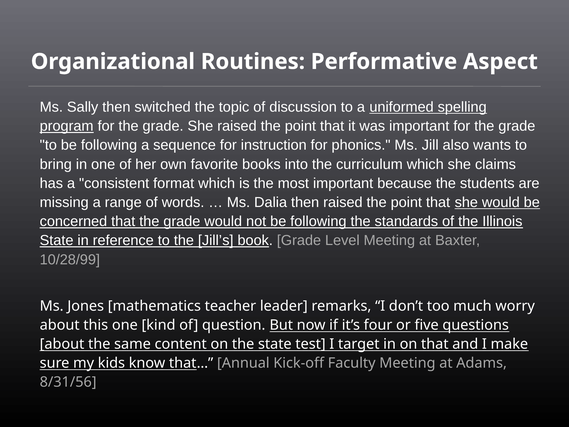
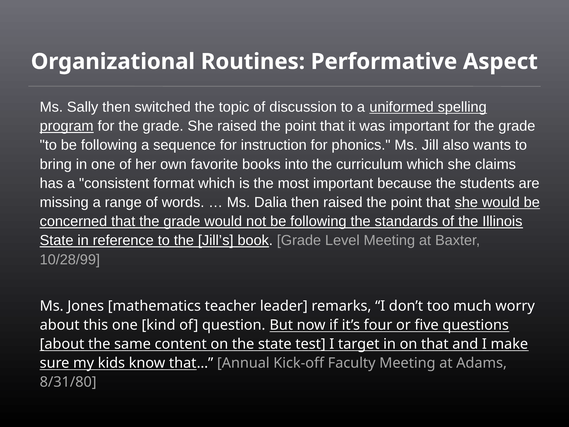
8/31/56: 8/31/56 -> 8/31/80 (68, 382)
